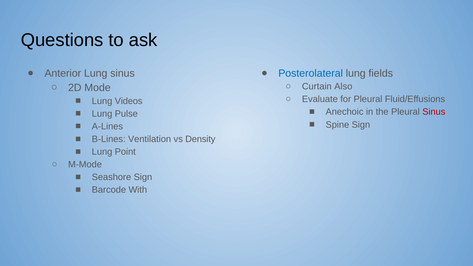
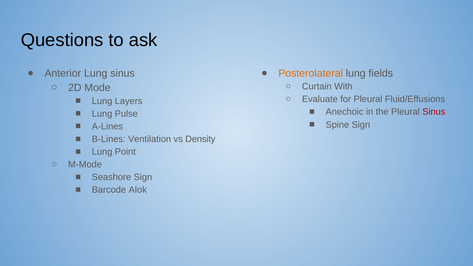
Posterolateral colour: blue -> orange (311, 73)
Also: Also -> With (343, 87)
Videos: Videos -> Layers (129, 101)
With: With -> Alok (138, 190)
